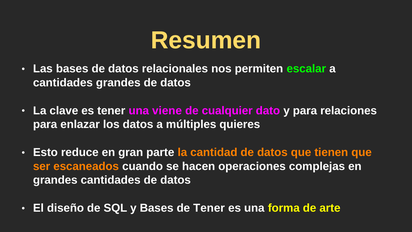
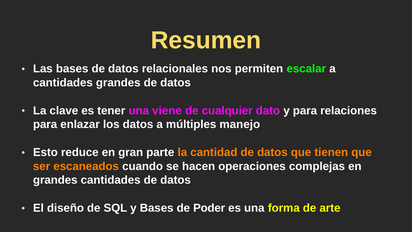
quieres: quieres -> manejo (240, 124)
de Tener: Tener -> Poder (209, 208)
